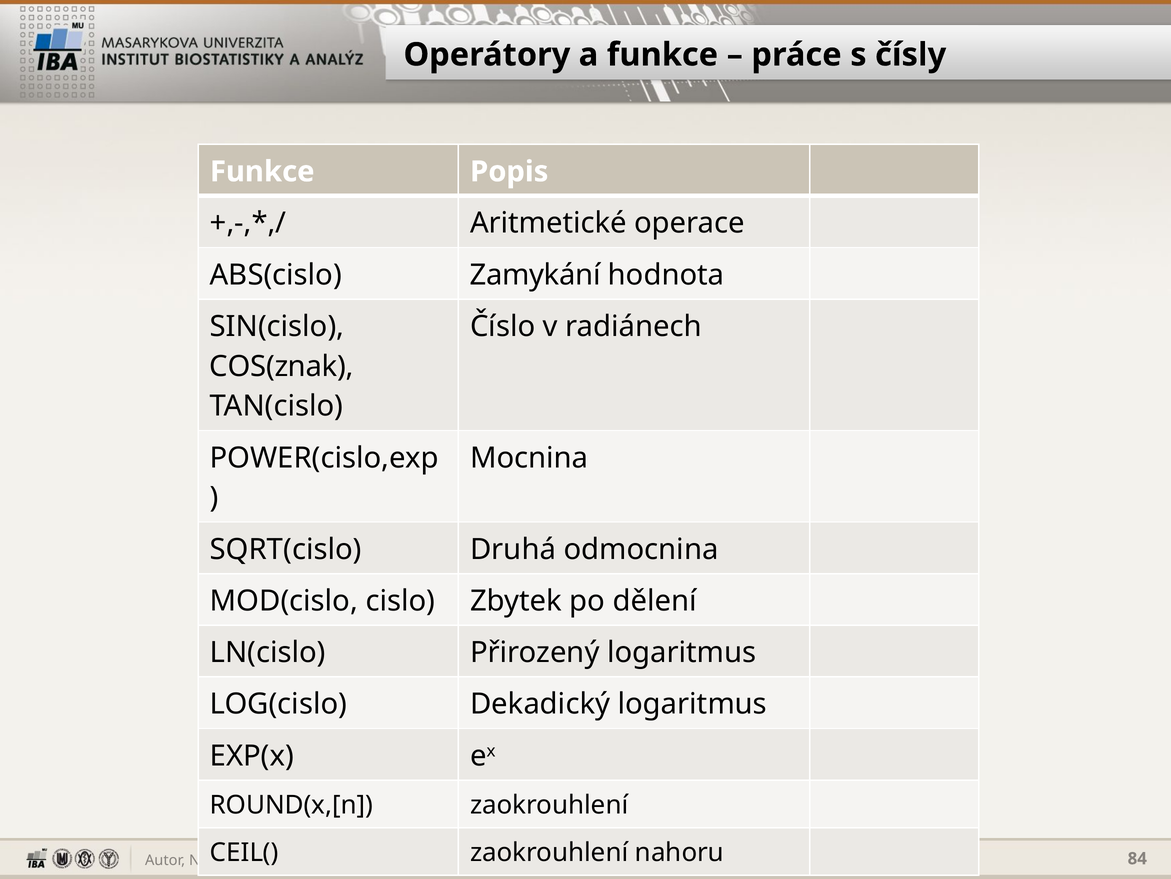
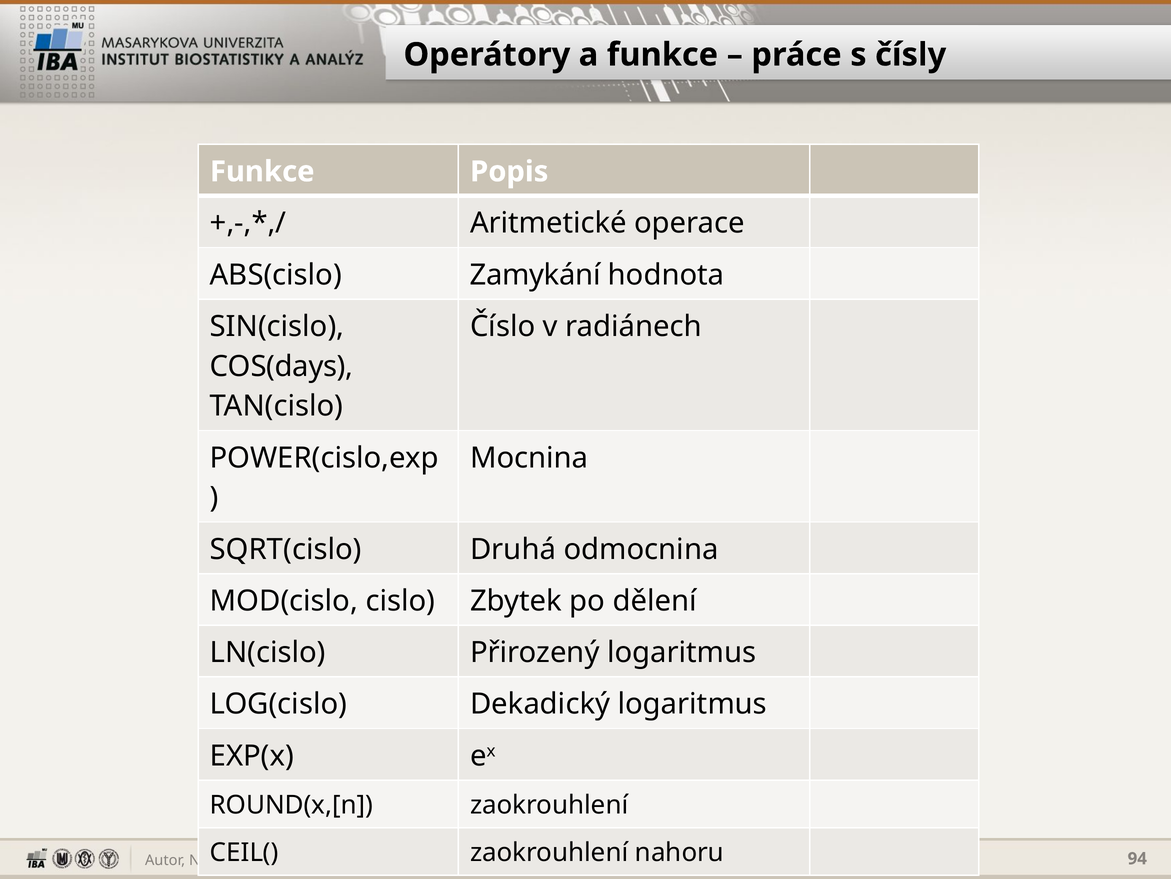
COS(znak: COS(znak -> COS(days (282, 366)
84: 84 -> 94 (1137, 858)
